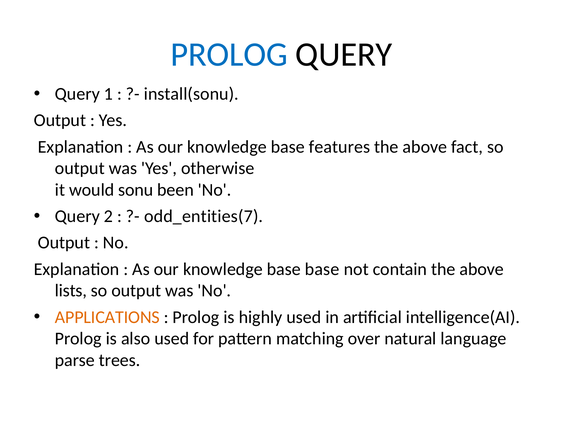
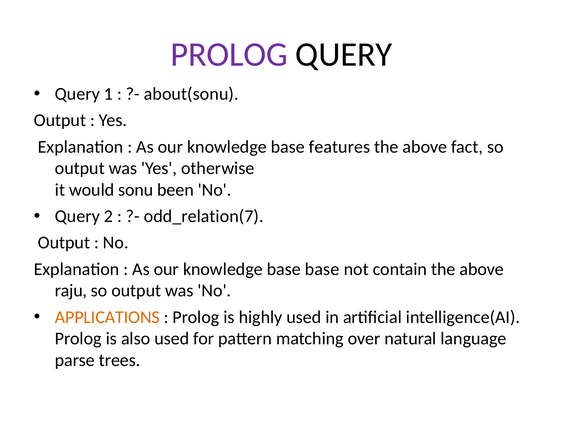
PROLOG colour: blue -> purple (229, 55)
install(sonu: install(sonu -> about(sonu (191, 94)
odd_entities(7: odd_entities(7 -> odd_relation(7 (204, 216)
lists: lists -> raju (71, 291)
